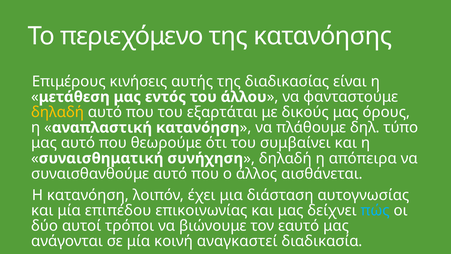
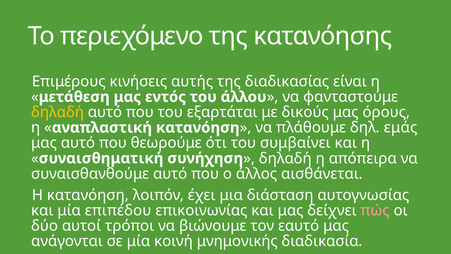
τύπο: τύπο -> εμάς (401, 128)
πώς colour: light blue -> pink (375, 210)
αναγκαστεί: αναγκαστεί -> μνημονικής (237, 241)
